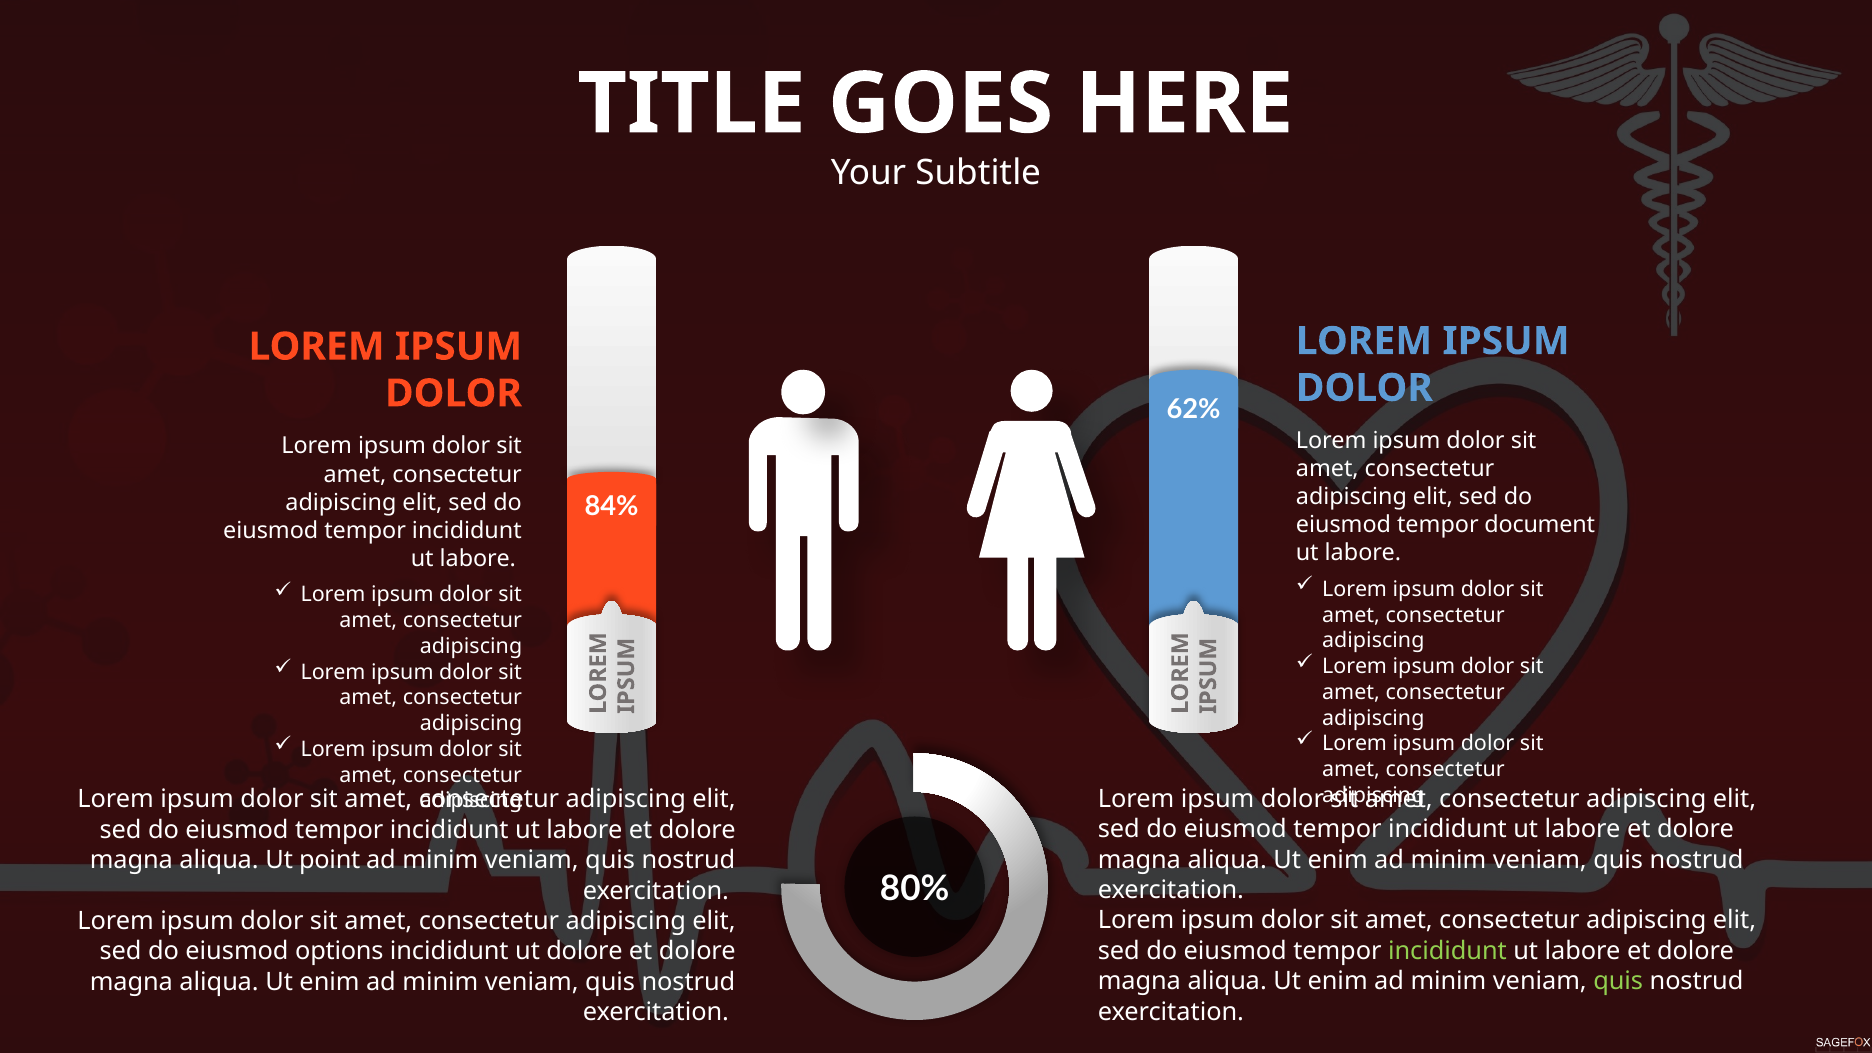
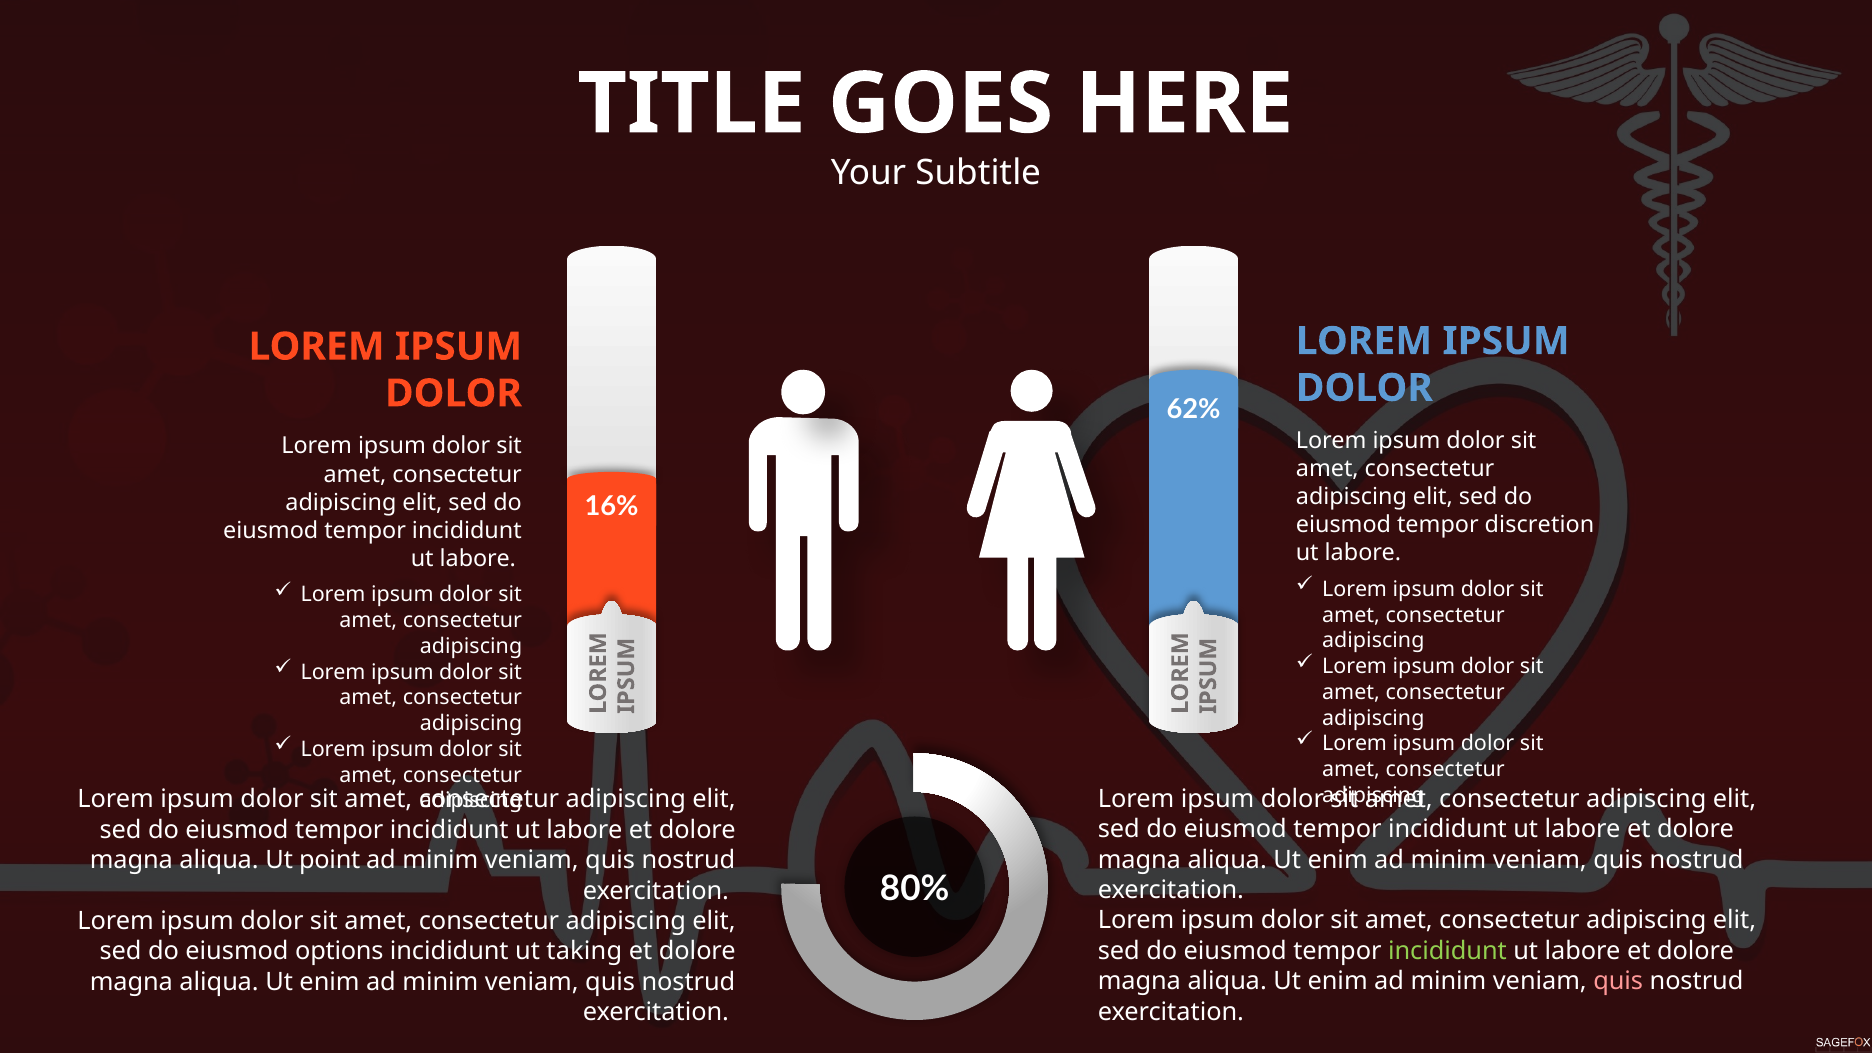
84%: 84% -> 16% (612, 507)
document: document -> discretion (1540, 525)
ut dolore: dolore -> taking (584, 952)
quis colour: light green -> pink (1618, 981)
